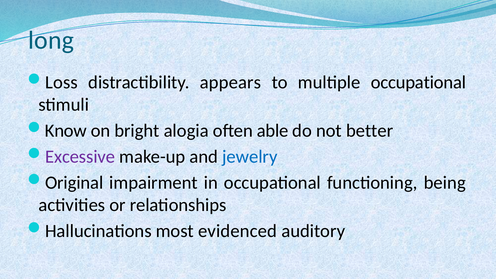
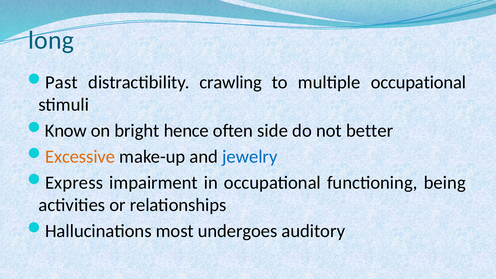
Loss: Loss -> Past (61, 82)
appears: appears -> crawling (231, 82)
alogia: alogia -> hence (186, 131)
able: able -> side (273, 131)
Excessive colour: purple -> orange (80, 157)
Original: Original -> Express (74, 183)
evidenced: evidenced -> undergoes (238, 231)
